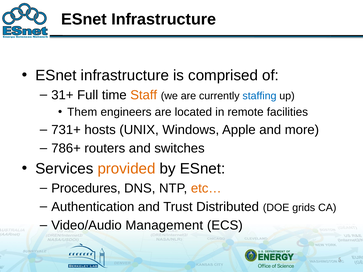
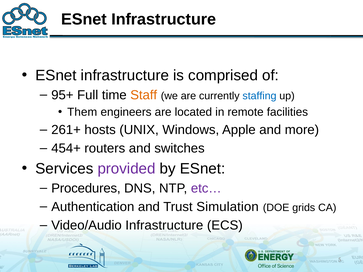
31+: 31+ -> 95+ (62, 95)
731+: 731+ -> 261+ (66, 130)
786+: 786+ -> 454+ (66, 149)
provided colour: orange -> purple (127, 169)
etc… colour: orange -> purple (206, 188)
Distributed: Distributed -> Simulation (228, 207)
Video/Audio Management: Management -> Infrastructure (164, 226)
